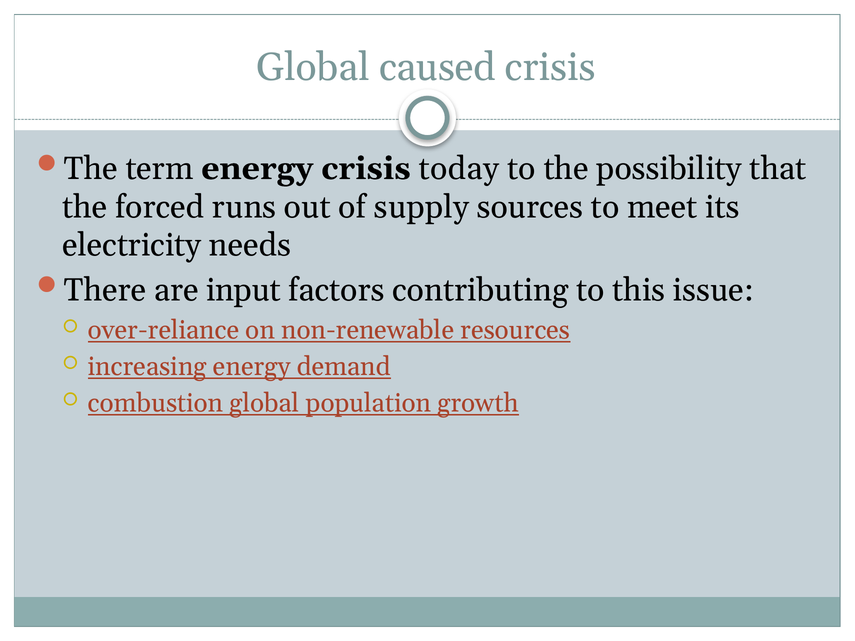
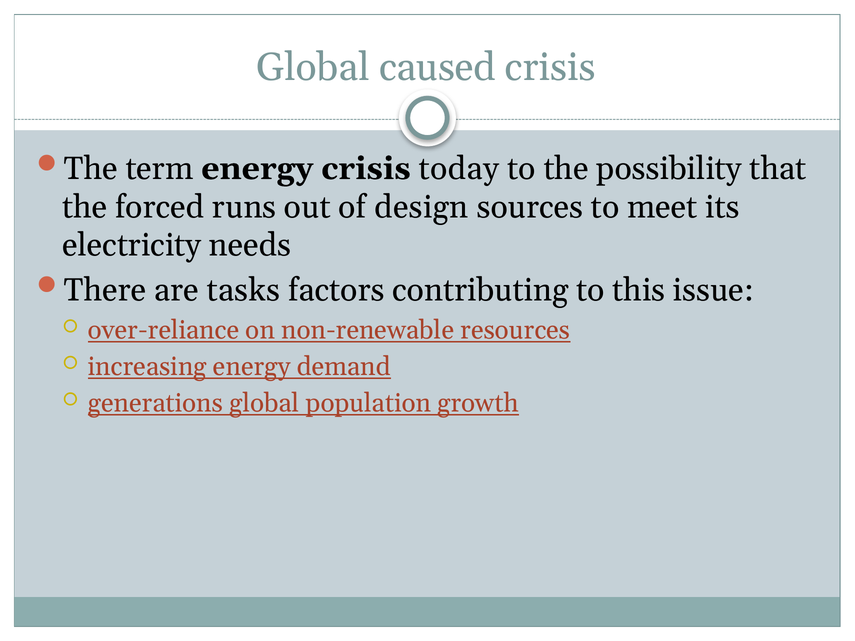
supply: supply -> design (421, 207)
input: input -> tasks (243, 290)
combustion: combustion -> generations (156, 403)
